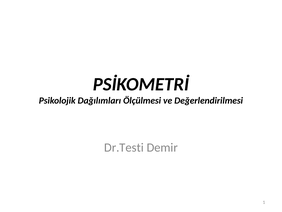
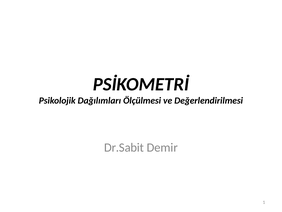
Dr.Testi: Dr.Testi -> Dr.Sabit (124, 147)
